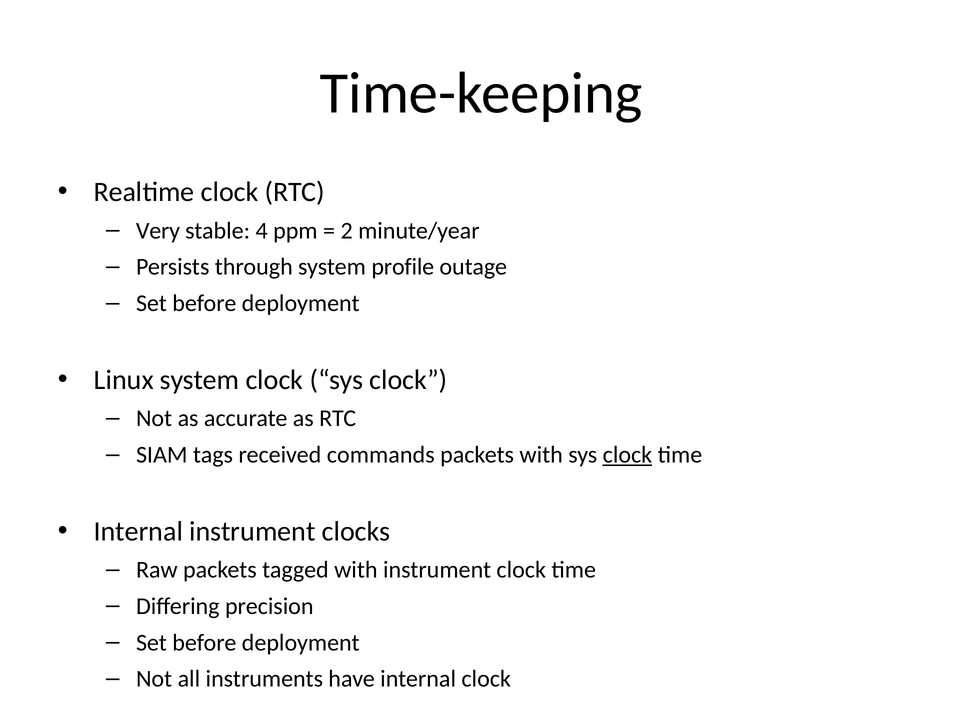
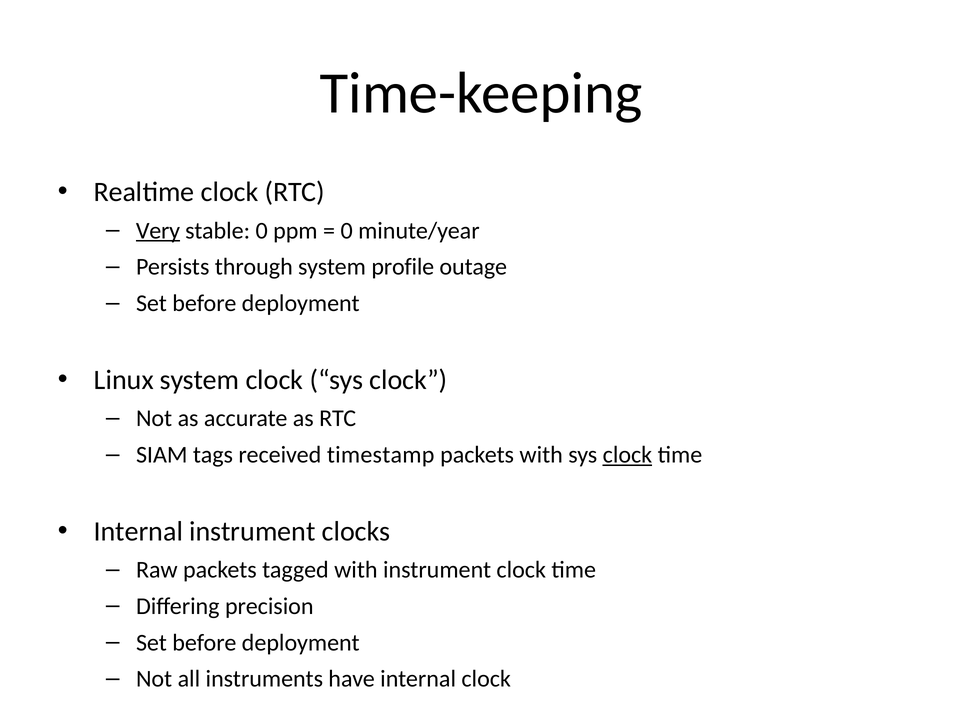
Very underline: none -> present (158, 231)
stable 4: 4 -> 0 (262, 231)
2: 2 -> 0 (347, 231)
commands: commands -> timestamp (381, 455)
